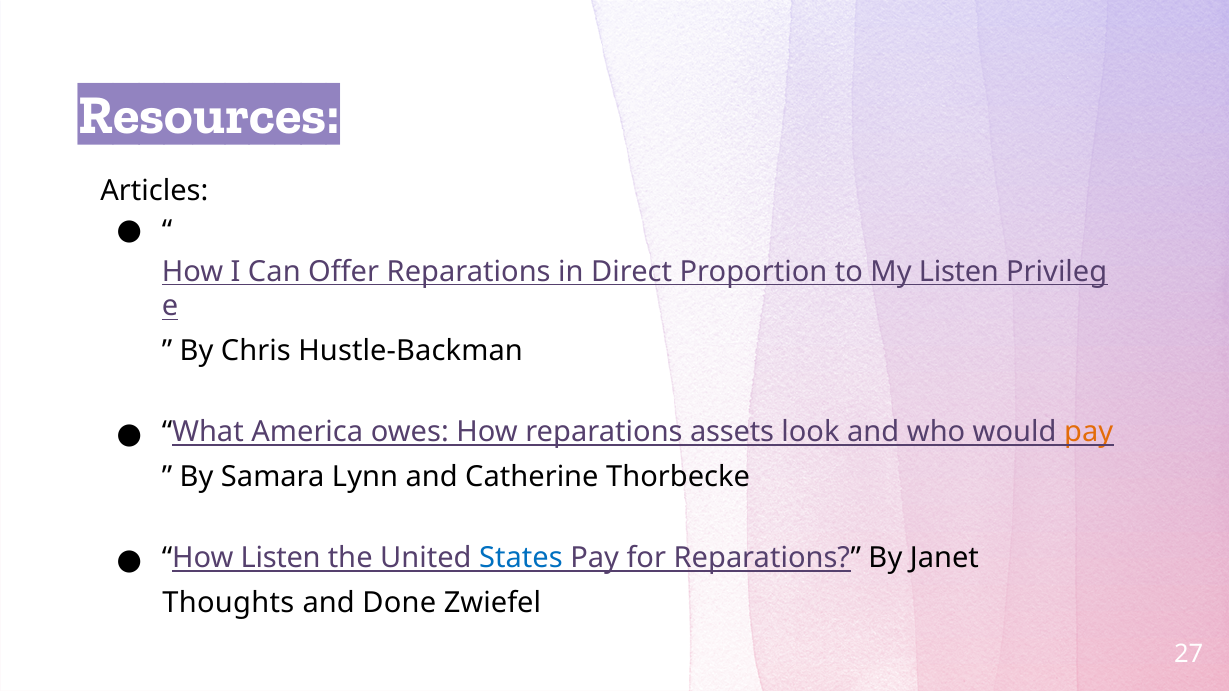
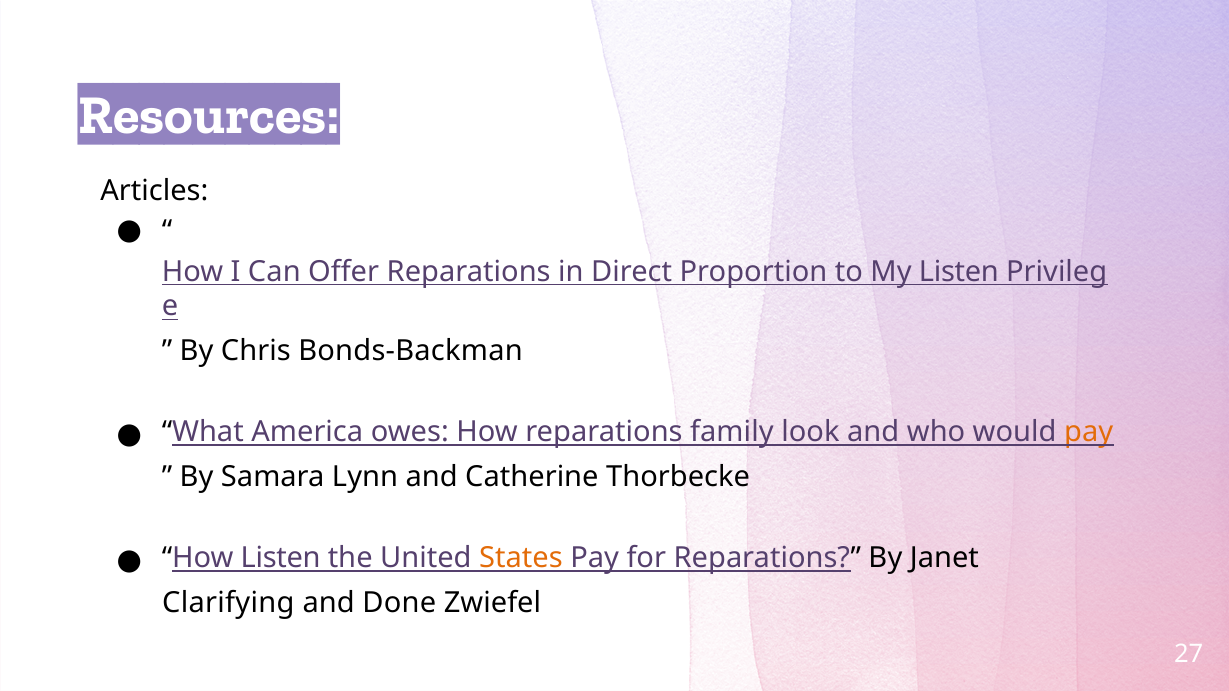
Hustle-Backman: Hustle-Backman -> Bonds-Backman (411, 351)
assets: assets -> family (732, 432)
States colour: blue -> orange (521, 558)
Thoughts: Thoughts -> Clarifying (228, 603)
